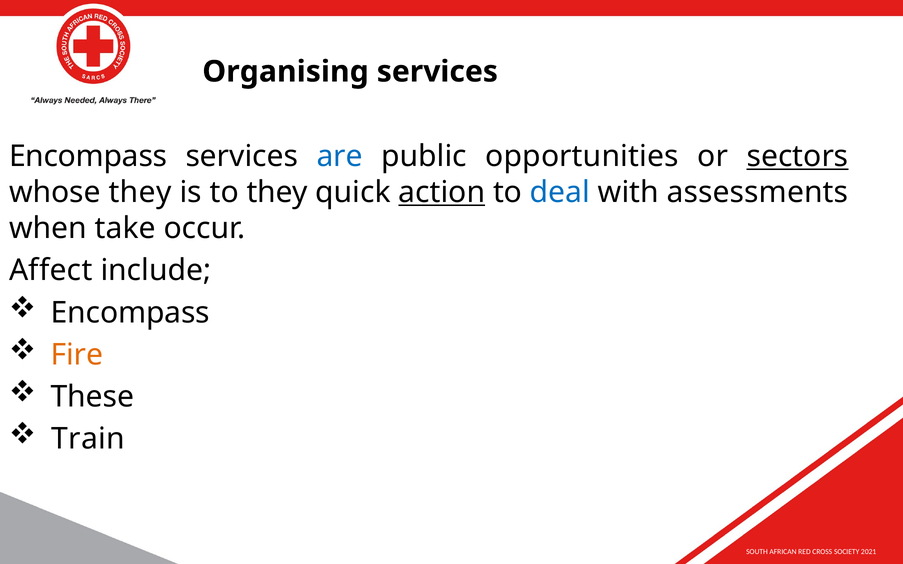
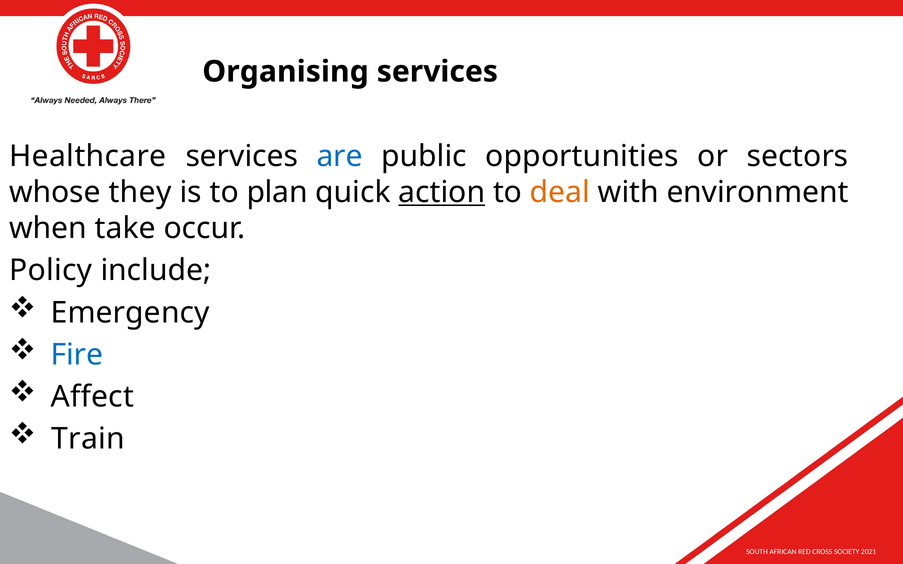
Encompass: Encompass -> Healthcare (88, 156)
sectors underline: present -> none (798, 156)
to they: they -> plan (277, 192)
deal colour: blue -> orange (560, 192)
assessments: assessments -> environment (757, 192)
Affect: Affect -> Policy (51, 271)
Encompass: Encompass -> Emergency (130, 313)
Fire colour: orange -> blue (77, 355)
These: These -> Affect (92, 397)
